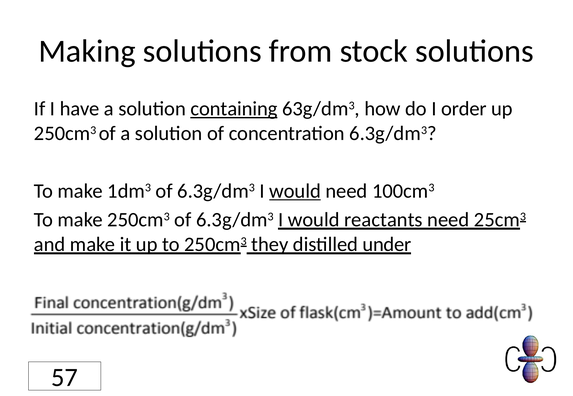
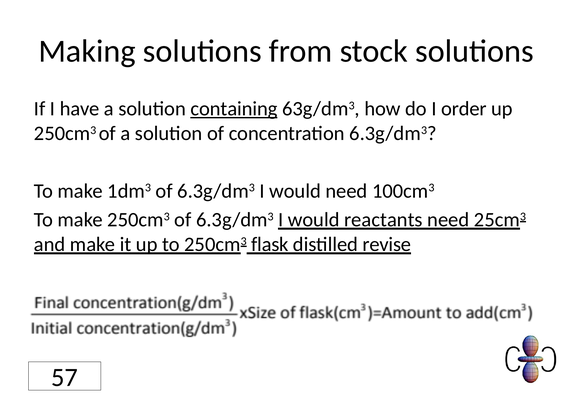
would underline: present -> none (295, 191)
they: they -> flask (270, 245)
under: under -> revise (387, 245)
